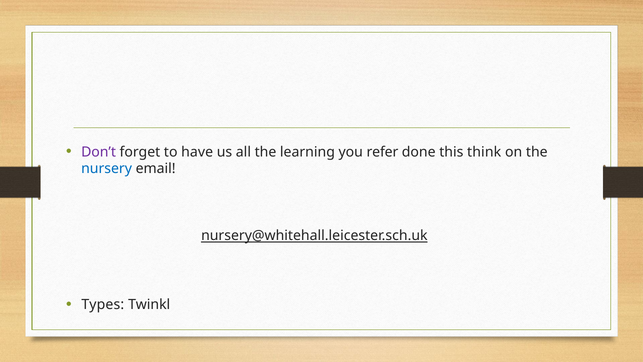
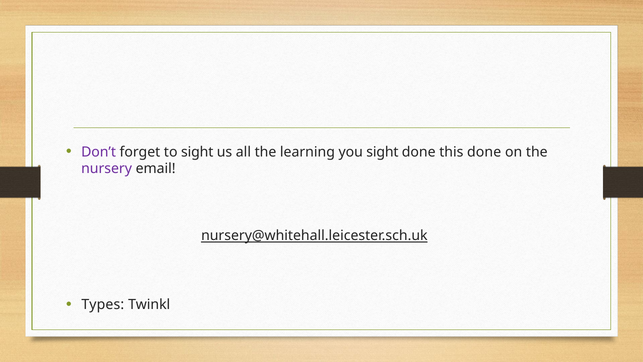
to have: have -> sight (197, 152)
you refer: refer -> sight (382, 152)
this think: think -> done (484, 152)
nursery colour: blue -> purple (107, 169)
